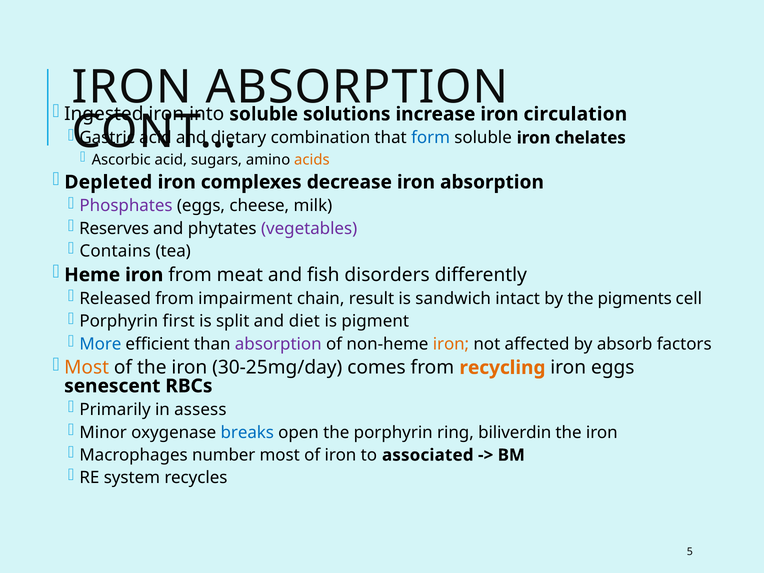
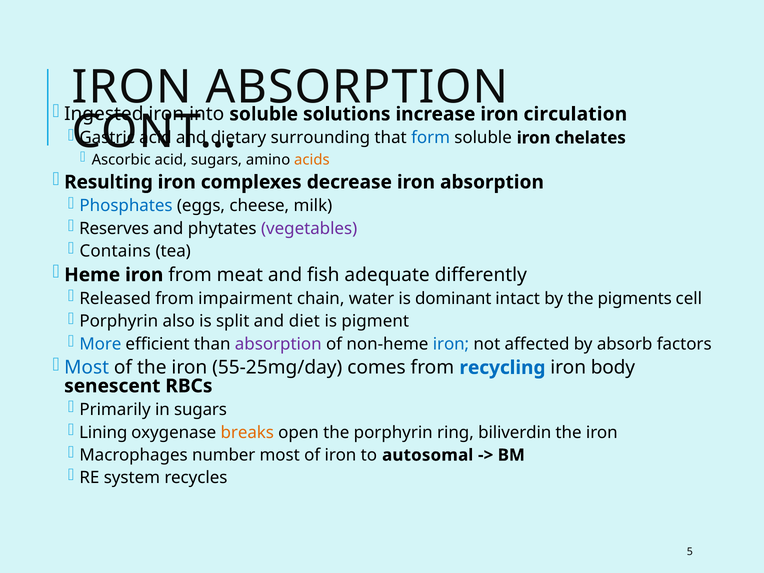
combination: combination -> surrounding (320, 138)
Depleted: Depleted -> Resulting (109, 182)
Phosphates colour: purple -> blue (126, 206)
disorders: disorders -> adequate (387, 275)
result: result -> water (371, 299)
sandwich: sandwich -> dominant (453, 299)
first: first -> also (179, 321)
iron colour: orange -> blue (451, 344)
Most colour: orange -> blue (87, 368)
30-25mg/day: 30-25mg/day -> 55-25mg/day (277, 368)
recycling colour: orange -> blue (502, 368)
iron eggs: eggs -> body (613, 368)
in assess: assess -> sugars (201, 410)
Minor: Minor -> Lining (103, 432)
breaks colour: blue -> orange (247, 432)
associated: associated -> autosomal (428, 455)
